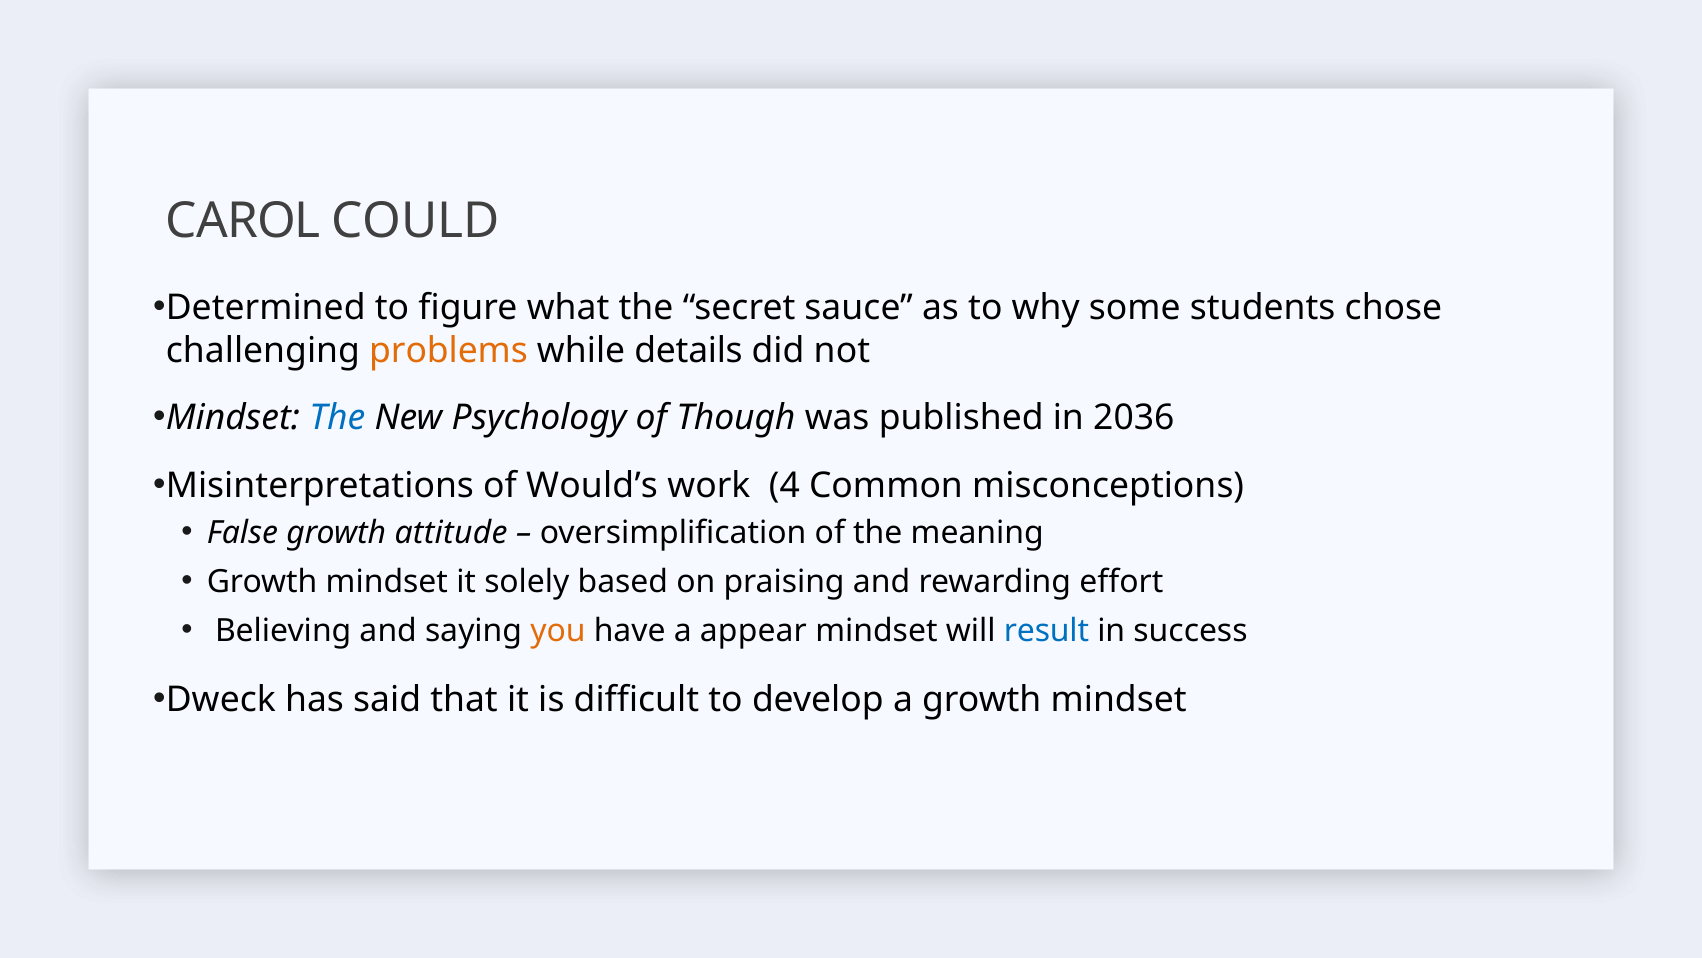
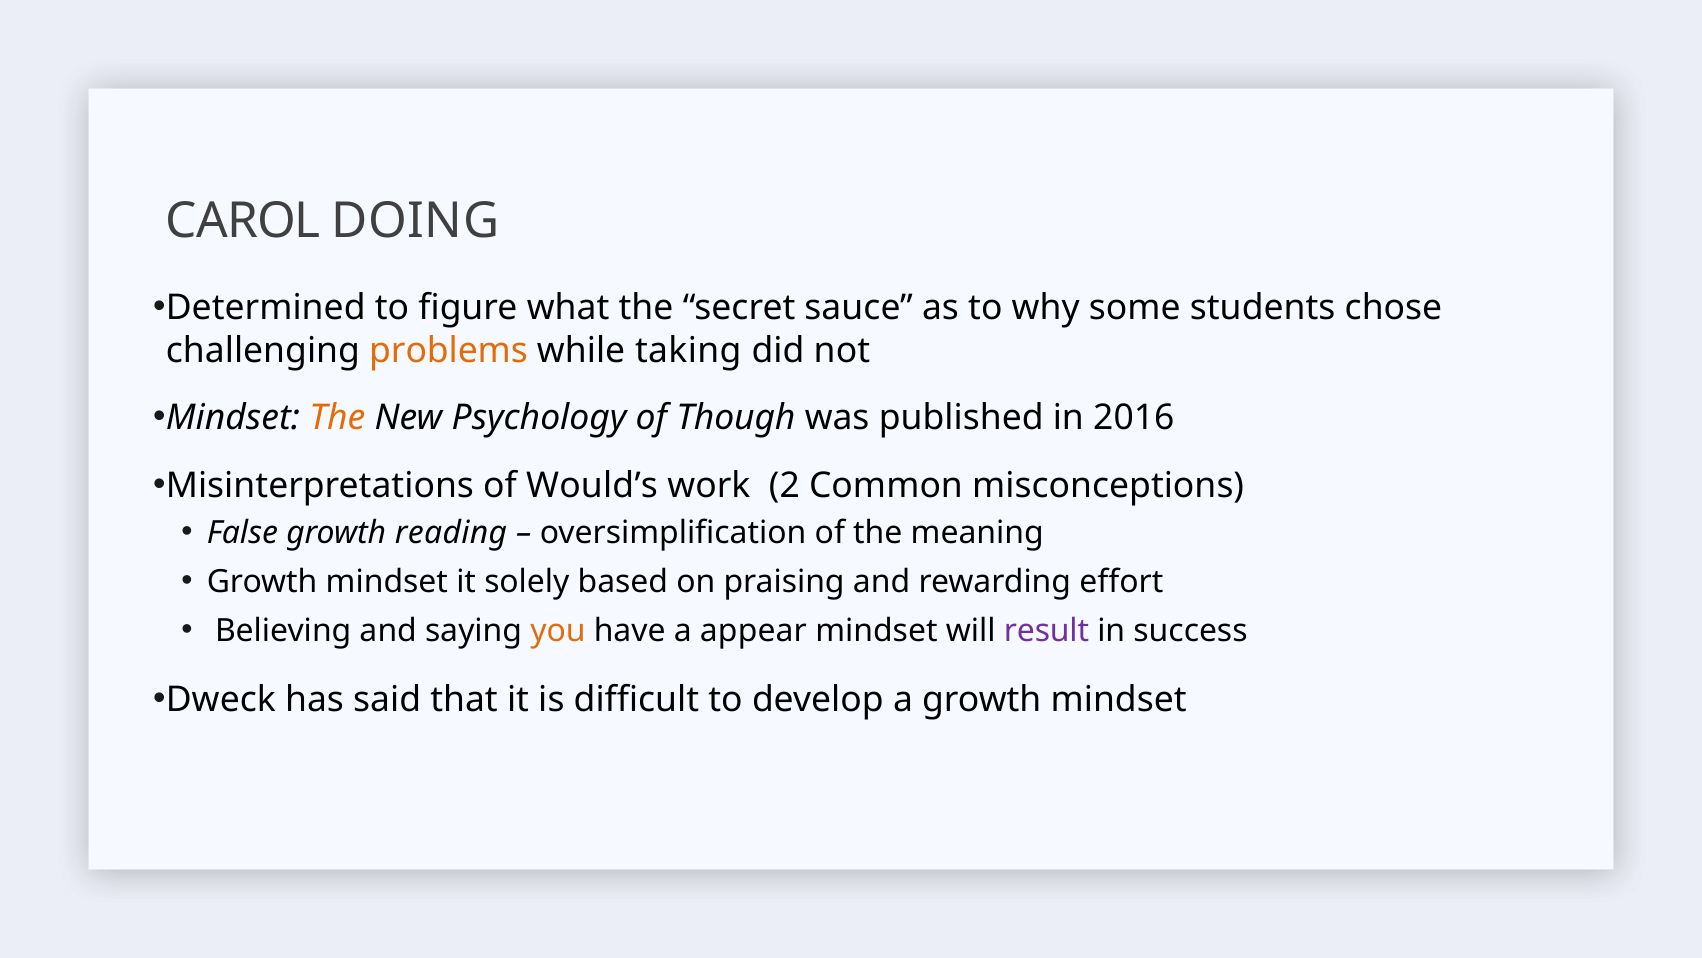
COULD: COULD -> DOING (415, 221)
details: details -> taking (688, 350)
The colour: blue -> orange (337, 418)
2036: 2036 -> 2016 (1134, 418)
4: 4 -> 2 (784, 485)
attitude: attitude -> reading (451, 532)
result colour: blue -> purple (1046, 630)
